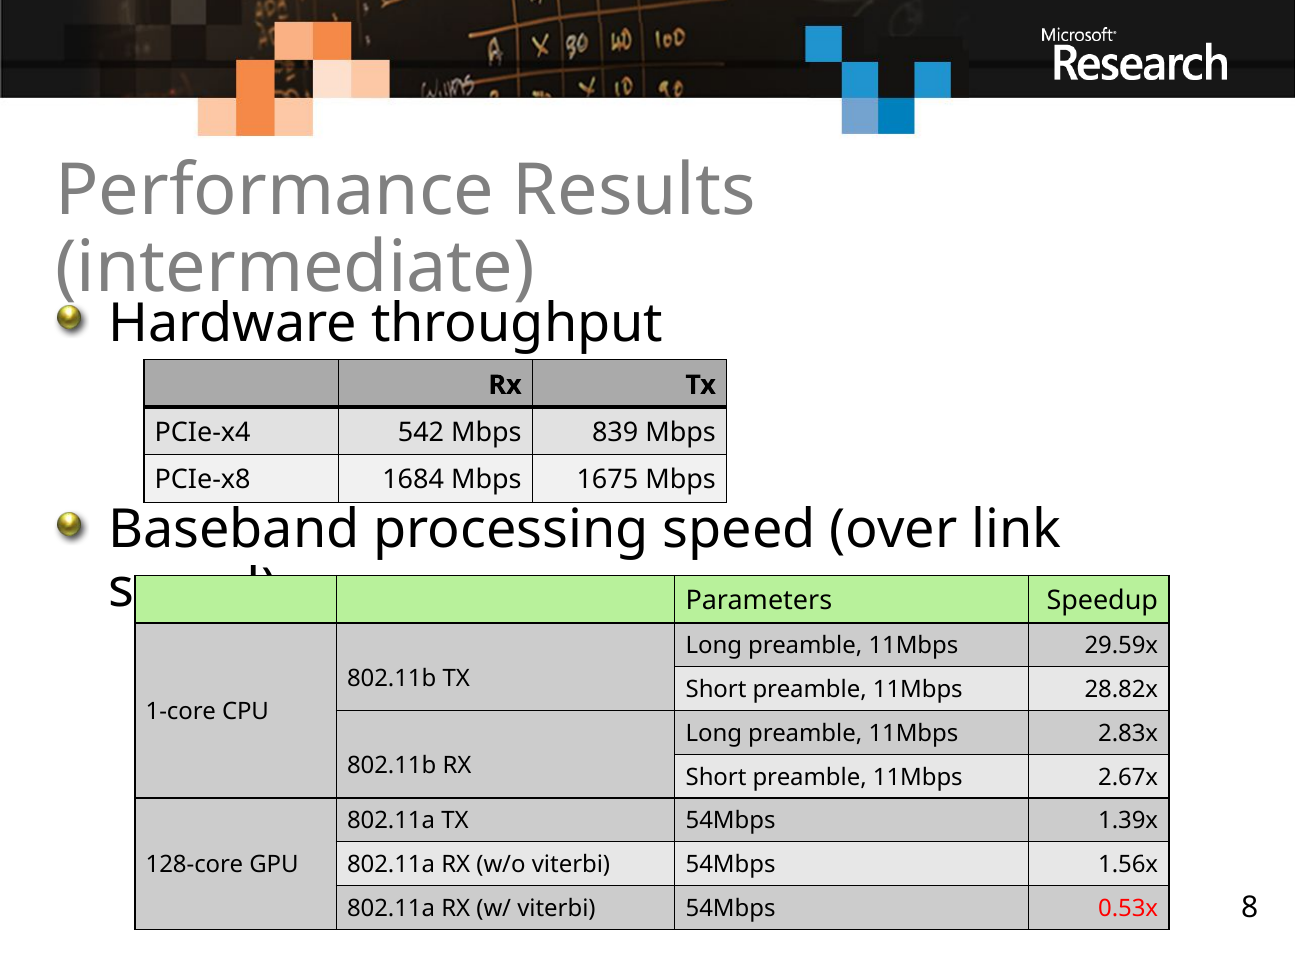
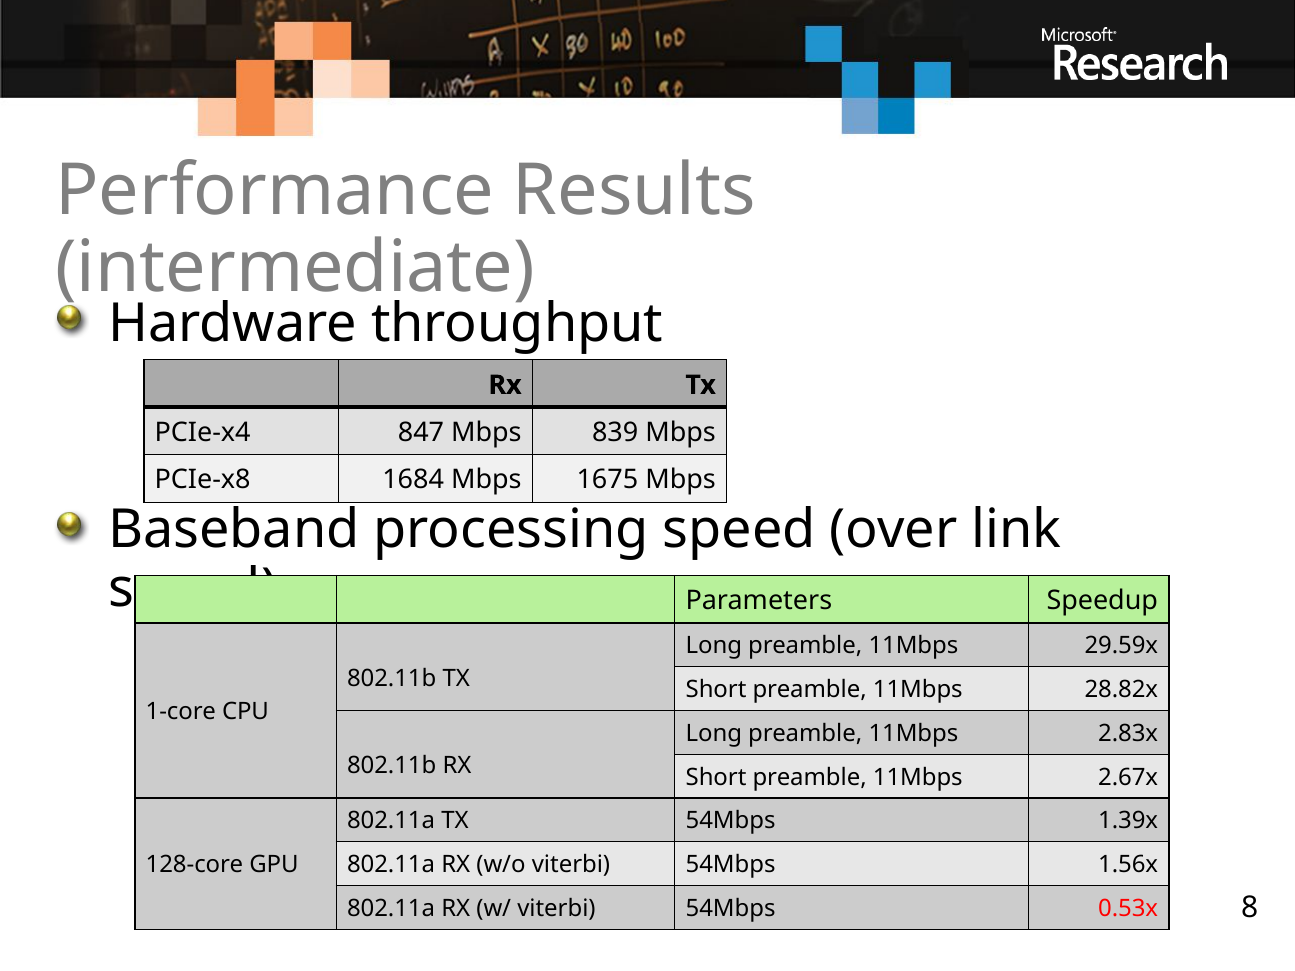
542: 542 -> 847 (421, 433)
